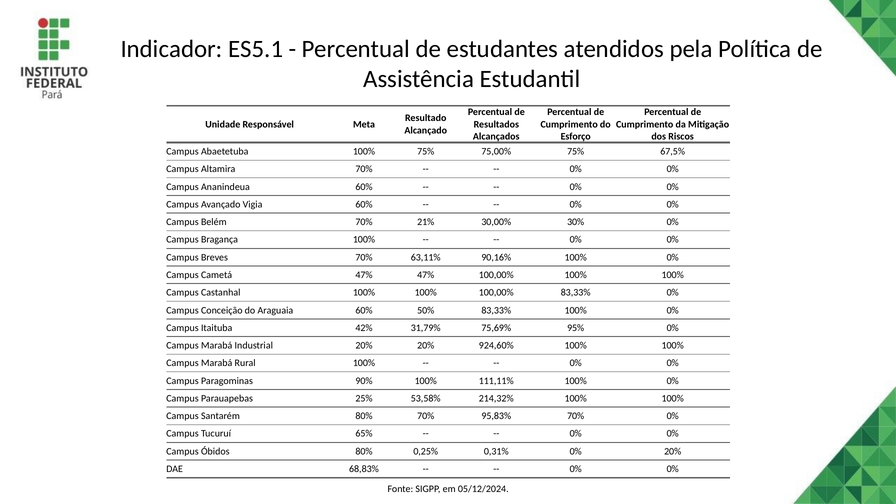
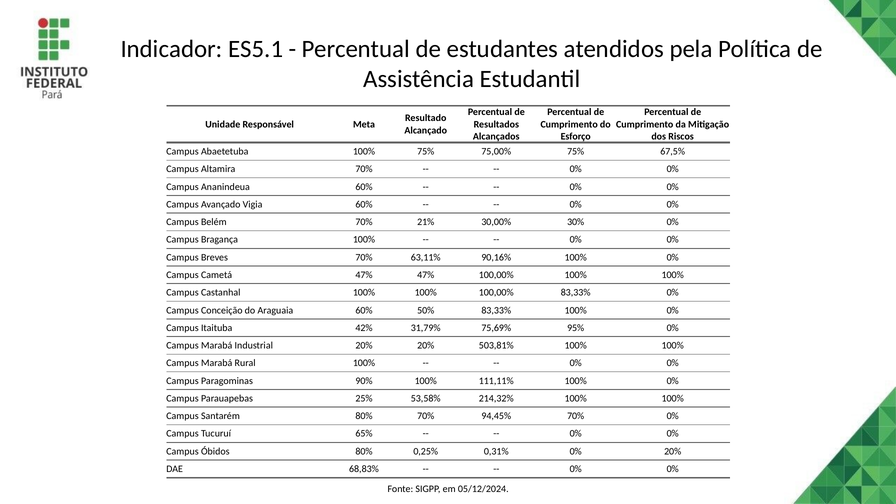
924,60%: 924,60% -> 503,81% (496, 346)
95,83%: 95,83% -> 94,45% (496, 416)
